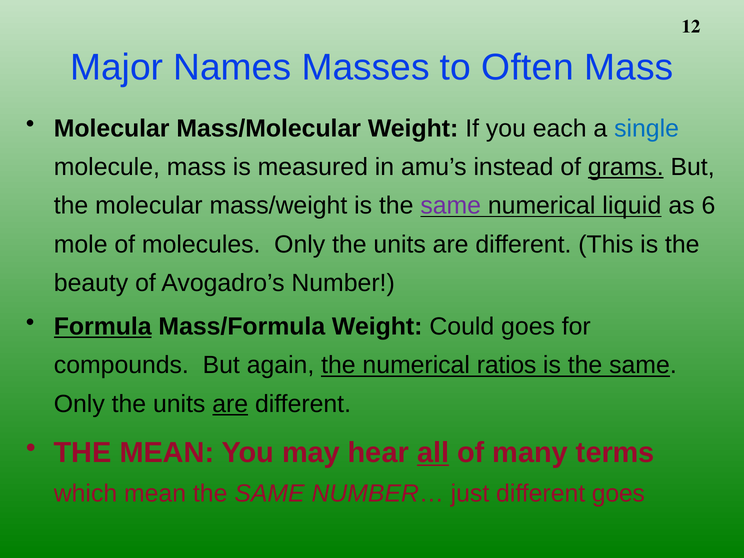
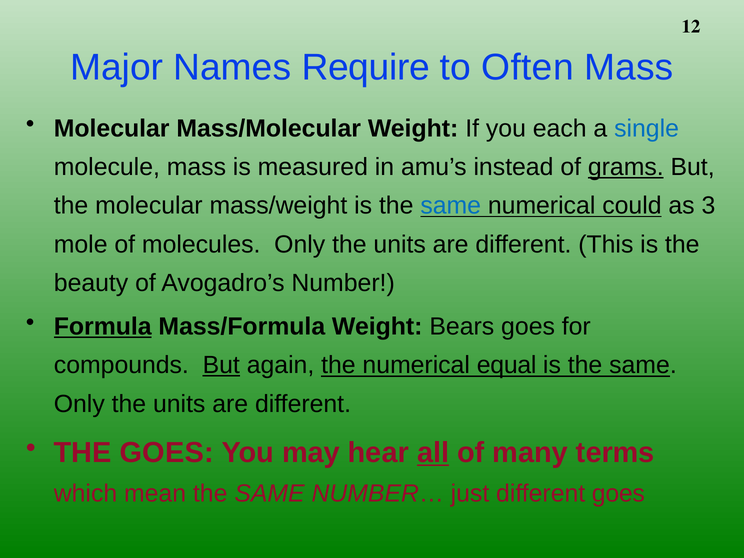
Masses: Masses -> Require (366, 68)
same colour: purple -> blue (451, 206)
liquid: liquid -> could (632, 206)
6: 6 -> 3 (708, 206)
Could: Could -> Bears (462, 327)
But underline: none -> present (221, 365)
ratios: ratios -> equal (507, 365)
are underline: present -> none (230, 404)
THE MEAN: MEAN -> GOES (167, 453)
